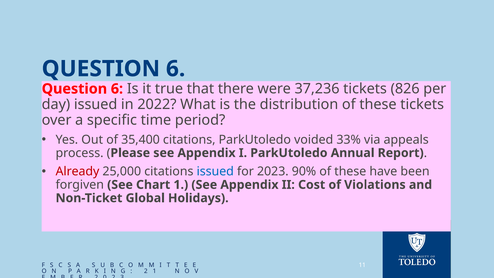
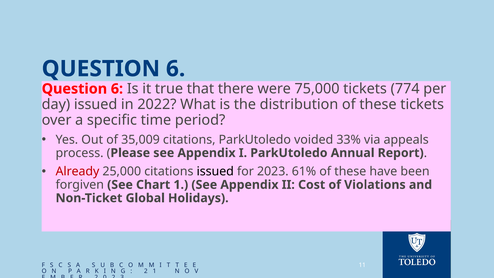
37,236: 37,236 -> 75,000 (317, 89)
826: 826 -> 774 (405, 89)
35,400: 35,400 -> 35,009 (141, 140)
issued colour: blue -> black (215, 171)
90%: 90% -> 61% (304, 171)
